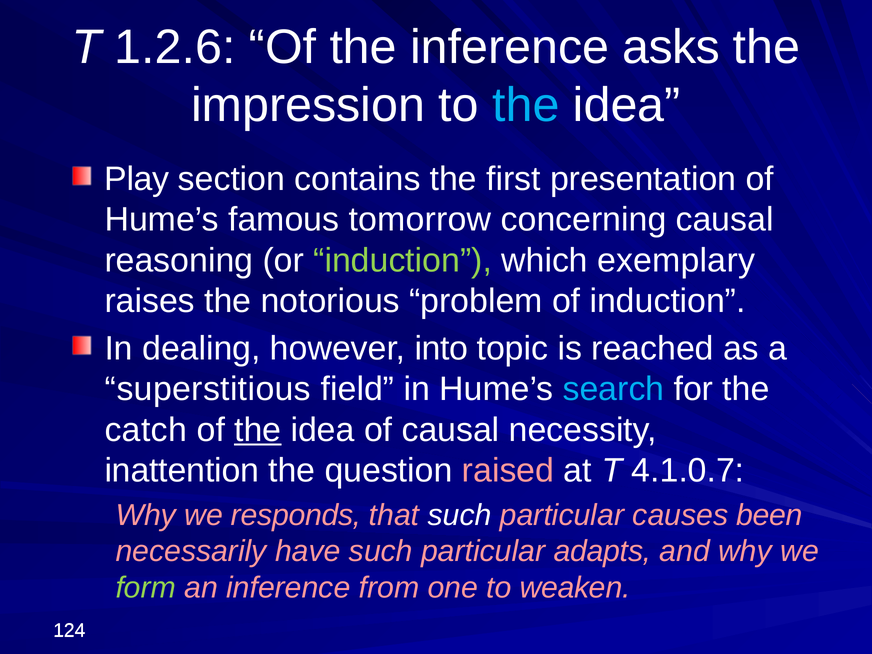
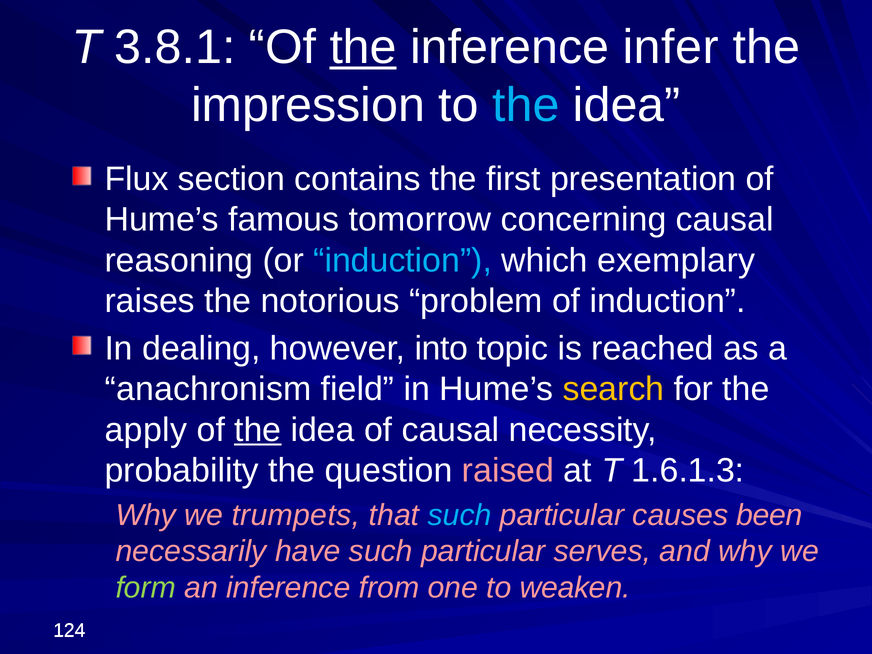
1.2.6: 1.2.6 -> 3.8.1 (175, 47)
the underline: none -> present (363, 47)
asks: asks -> infer (671, 47)
Play: Play -> Flux (137, 179)
induction colour: light green -> light blue (403, 260)
superstitious: superstitious -> anachronism (208, 389)
search colour: light blue -> yellow (614, 389)
catch: catch -> apply (146, 430)
inattention: inattention -> probability (182, 471)
4.1.0.7: 4.1.0.7 -> 1.6.1.3 (688, 471)
responds: responds -> trumpets (296, 515)
such colour: white -> light blue (460, 515)
adapts: adapts -> serves (602, 551)
